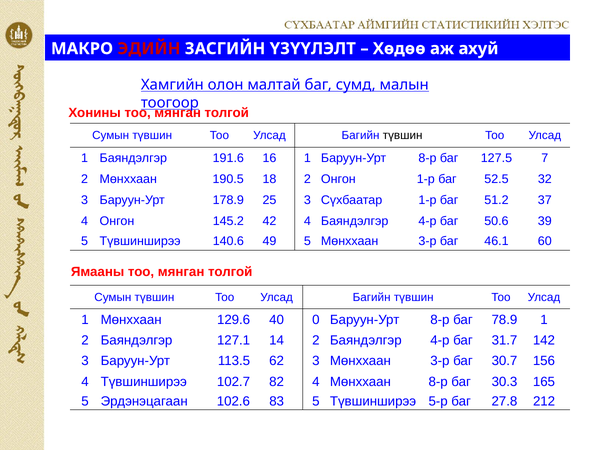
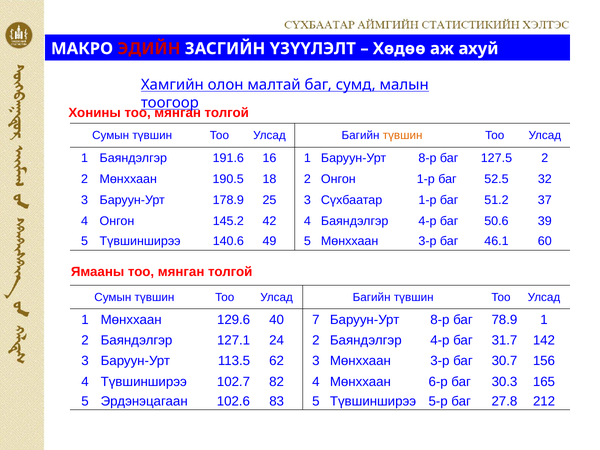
түвшин colour: black -> orange (403, 136)
127.5 7: 7 -> 2 (545, 158)
0: 0 -> 7 (316, 320)
14: 14 -> 24 (277, 340)
Мөнххаан 8-р: 8-р -> 6-р (438, 382)
